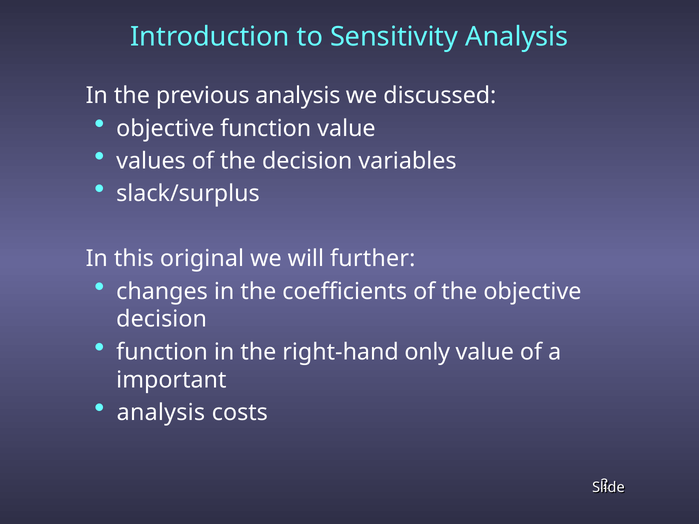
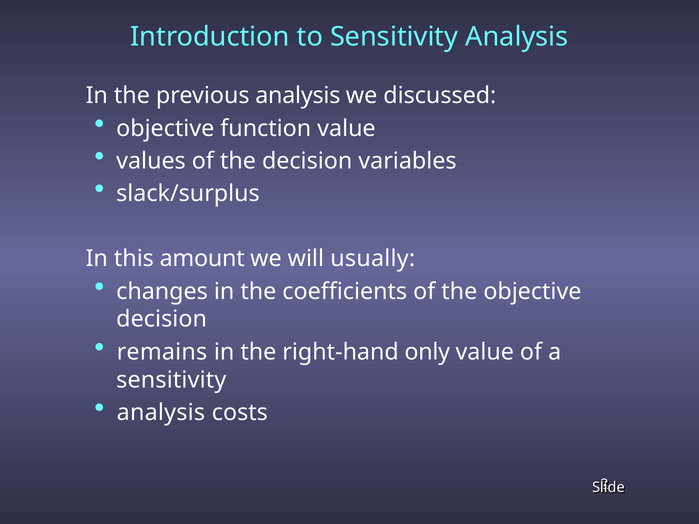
original: original -> amount (202, 259)
further: further -> usually (373, 259)
function: function -> remains (162, 352)
important: important -> sensitivity (171, 380)
